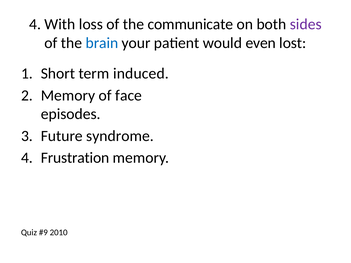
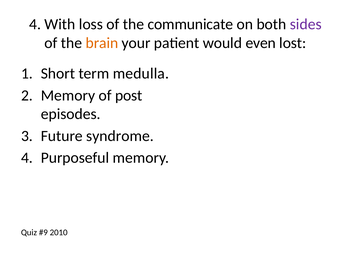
brain colour: blue -> orange (102, 43)
induced: induced -> medulla (141, 74)
face: face -> post (129, 95)
Frustration: Frustration -> Purposeful (75, 158)
